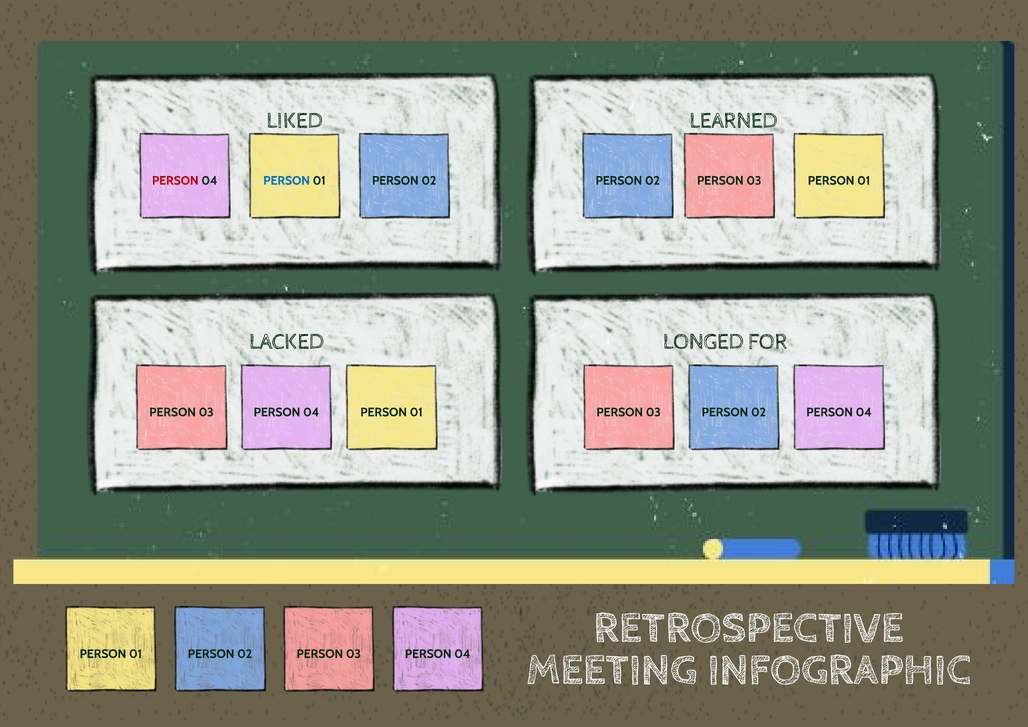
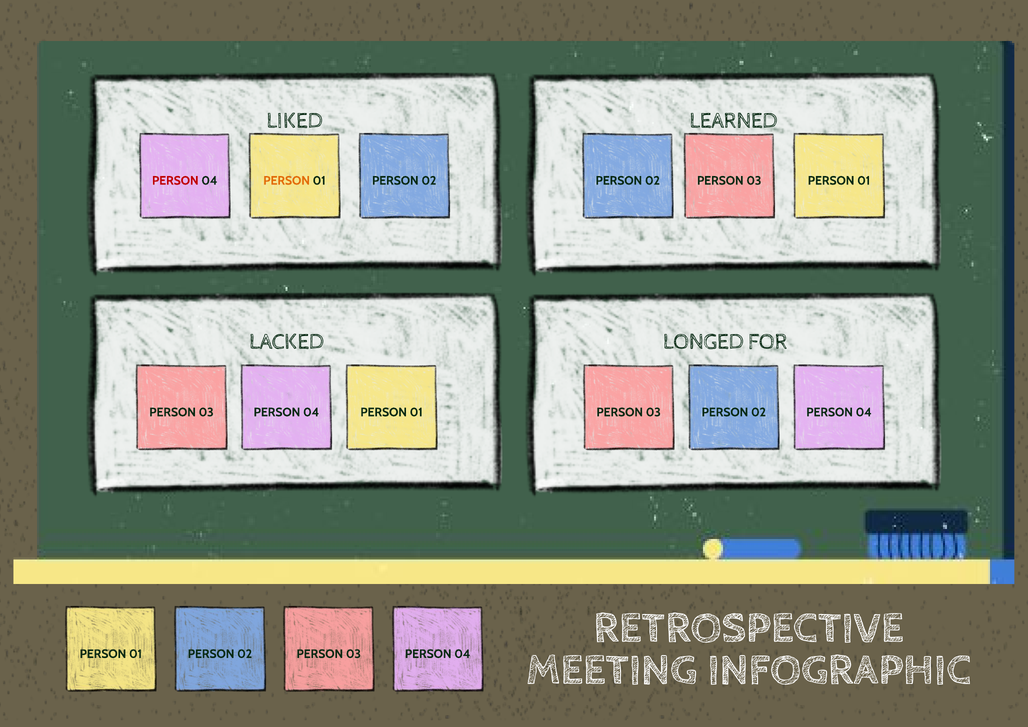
PERSON colour: blue -> orange (287, 180)
